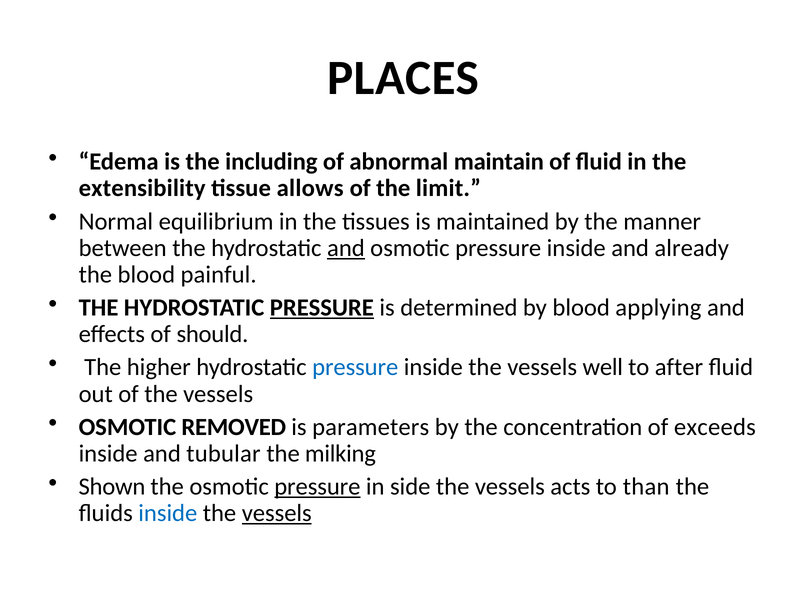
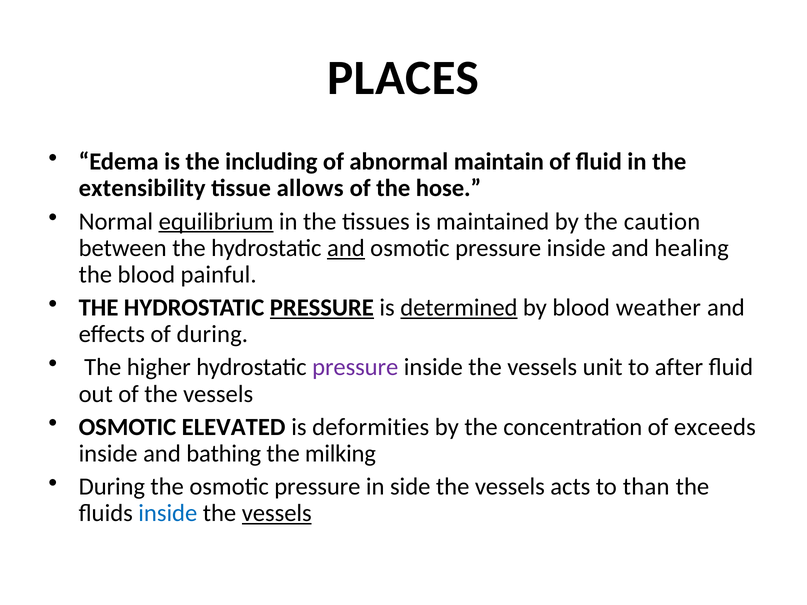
limit: limit -> hose (449, 188)
equilibrium underline: none -> present (216, 221)
manner: manner -> caution (662, 221)
already: already -> healing (692, 248)
determined underline: none -> present (459, 308)
applying: applying -> weather (658, 308)
of should: should -> during (212, 334)
pressure colour: blue -> purple (355, 367)
well: well -> unit (603, 367)
REMOVED: REMOVED -> ELEVATED (234, 427)
parameters: parameters -> deformities (371, 427)
tubular: tubular -> bathing (224, 454)
Shown: Shown -> During (112, 487)
pressure underline: present -> none (317, 487)
